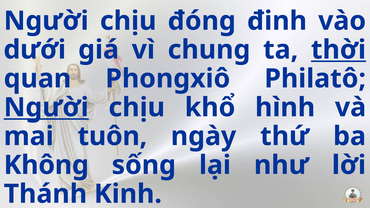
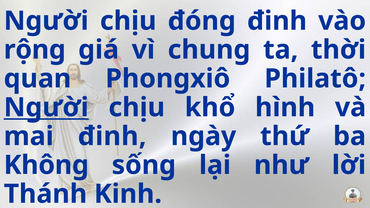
dưới: dưới -> rộng (35, 50)
thời underline: present -> none (338, 50)
mai tuôn: tuôn -> đinh (112, 136)
